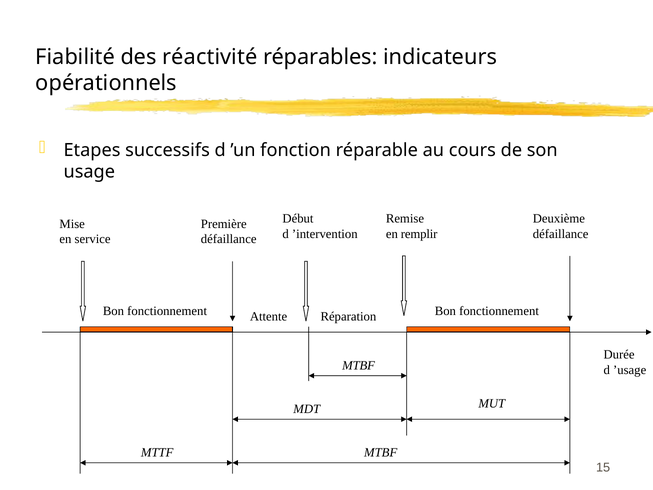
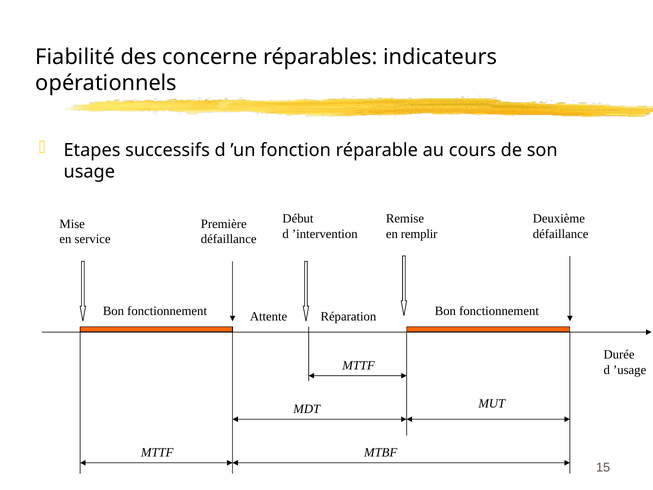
réactivité: réactivité -> concerne (210, 57)
MTBF: MTBF -> MTTF (359, 365)
